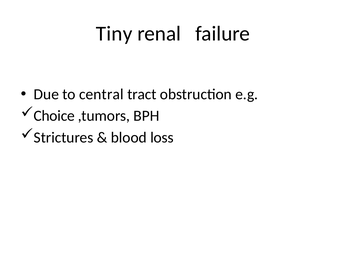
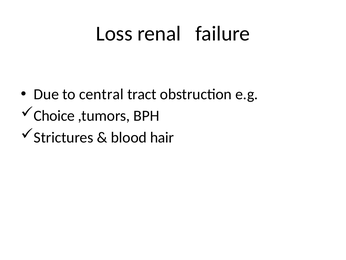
Tiny: Tiny -> Loss (114, 33)
loss: loss -> hair (162, 137)
